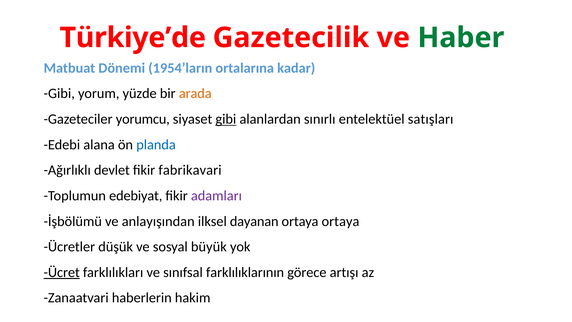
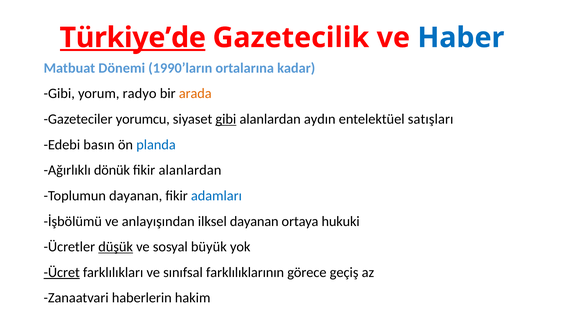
Türkiye’de underline: none -> present (133, 38)
Haber colour: green -> blue (461, 38)
1954’ların: 1954’ların -> 1990’ların (180, 68)
yüzde: yüzde -> radyo (140, 94)
sınırlı: sınırlı -> aydın (320, 119)
alana: alana -> basın (99, 145)
devlet: devlet -> dönük (112, 170)
fikir fabrikavari: fabrikavari -> alanlardan (190, 170)
Toplumun edebiyat: edebiyat -> dayanan (136, 196)
adamları colour: purple -> blue (216, 196)
ortaya ortaya: ortaya -> hukuki (341, 221)
düşük underline: none -> present (116, 247)
artışı: artışı -> geçiş (344, 272)
